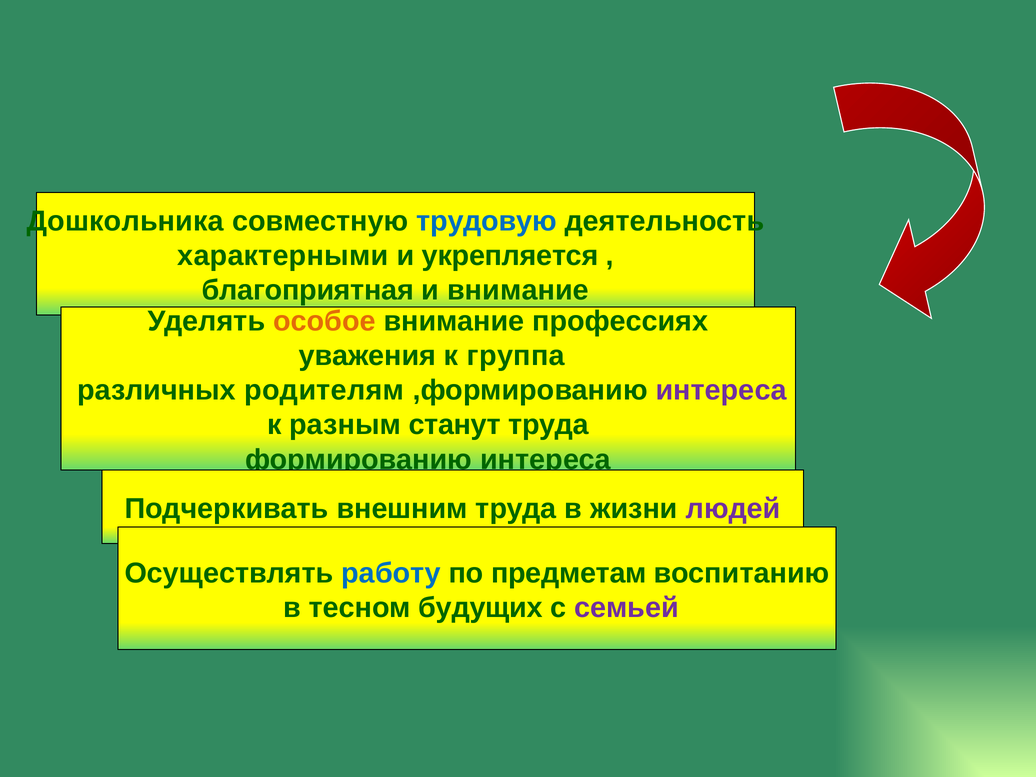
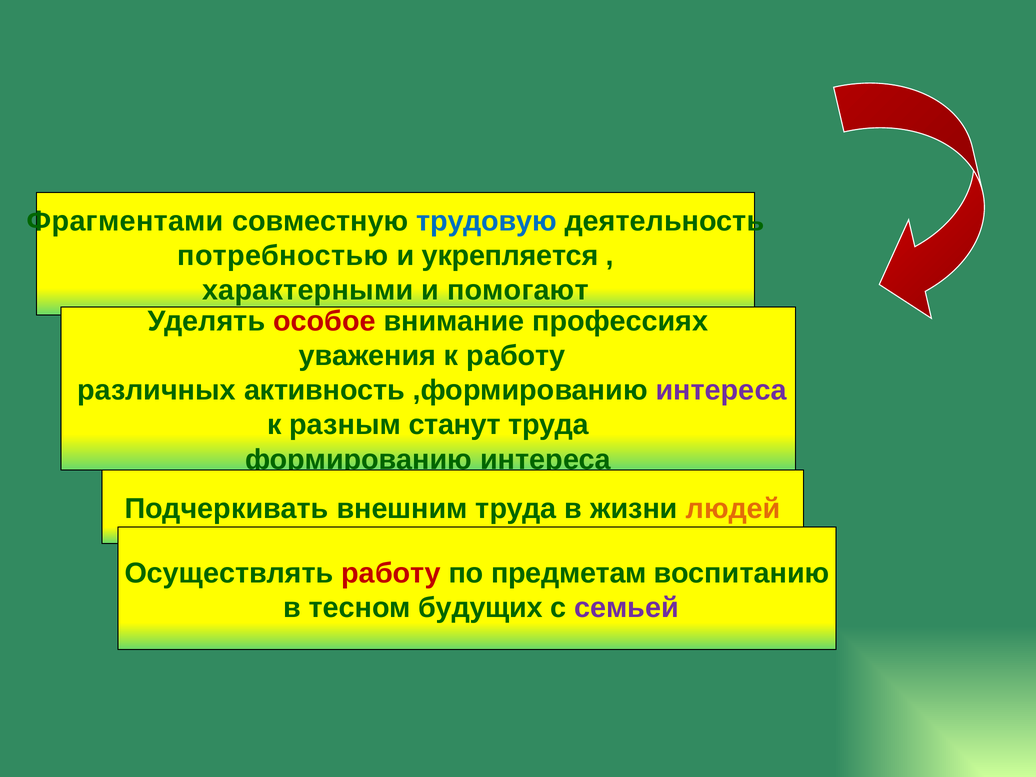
Дошкольника: Дошкольника -> Фрагментами (125, 221)
характерными: характерными -> потребностью (283, 256)
благоприятная: благоприятная -> характерными (308, 290)
и внимание: внимание -> помогают (518, 290)
особое colour: orange -> red (324, 321)
к группа: группа -> работу (516, 356)
родителям: родителям -> активность (324, 390)
людей colour: purple -> orange (733, 509)
работу colour: blue -> red (391, 573)
